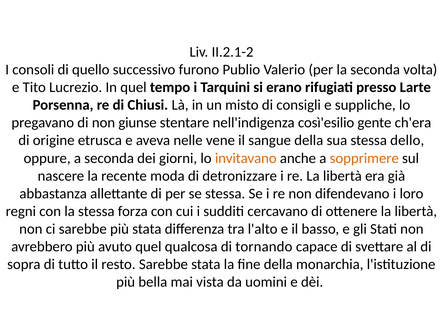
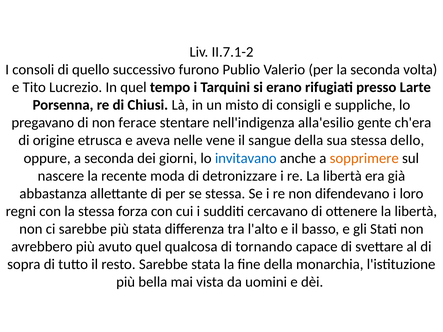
II.2.1-2: II.2.1-2 -> II.7.1-2 (233, 52)
giunse: giunse -> ferace (137, 123)
così'esilio: così'esilio -> alla'esilio (326, 123)
invitavano colour: orange -> blue (246, 158)
